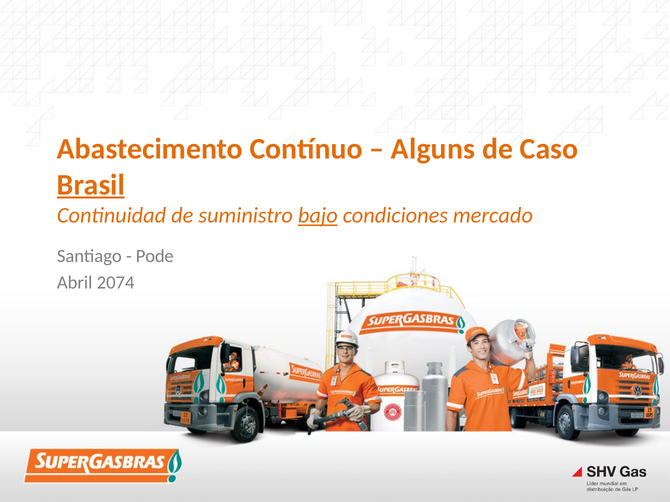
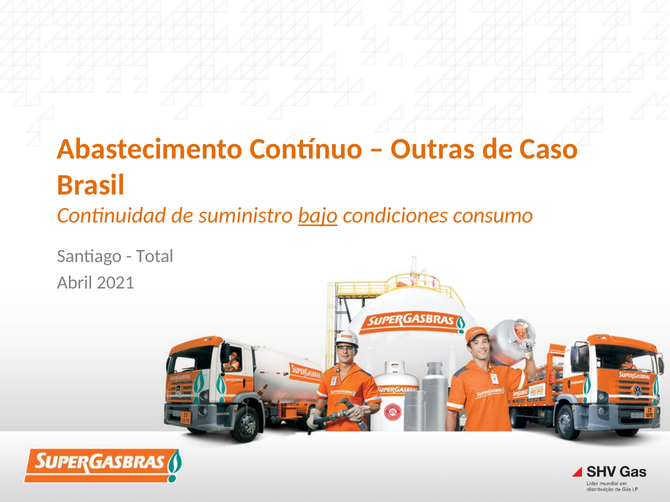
Alguns: Alguns -> Outras (433, 149)
Brasil underline: present -> none (91, 185)
mercado: mercado -> consumo (493, 216)
Pode: Pode -> Total (155, 257)
2074: 2074 -> 2021 (116, 283)
